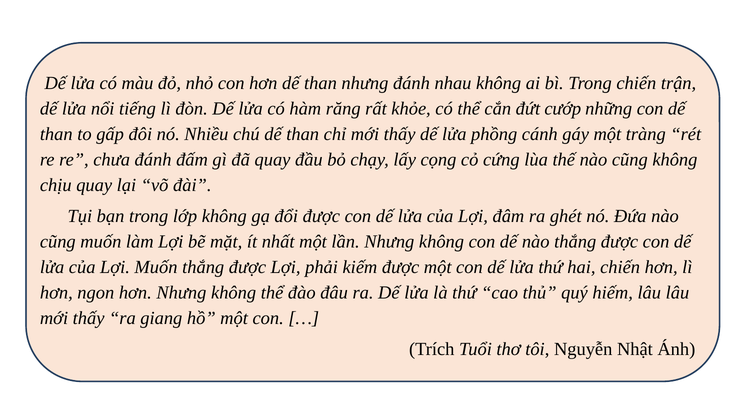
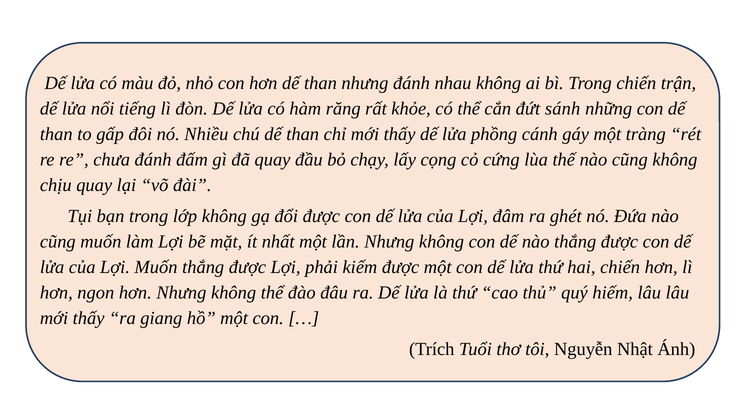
cướp: cướp -> sánh (563, 109)
